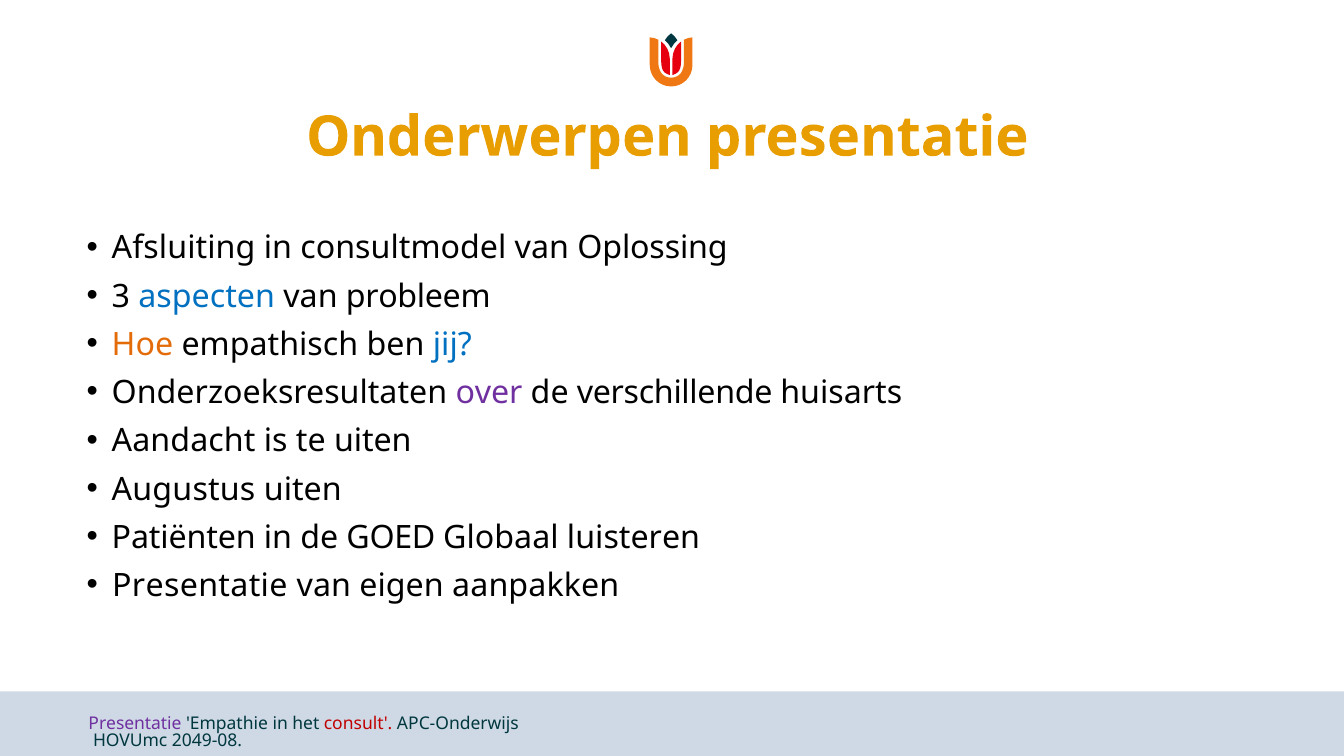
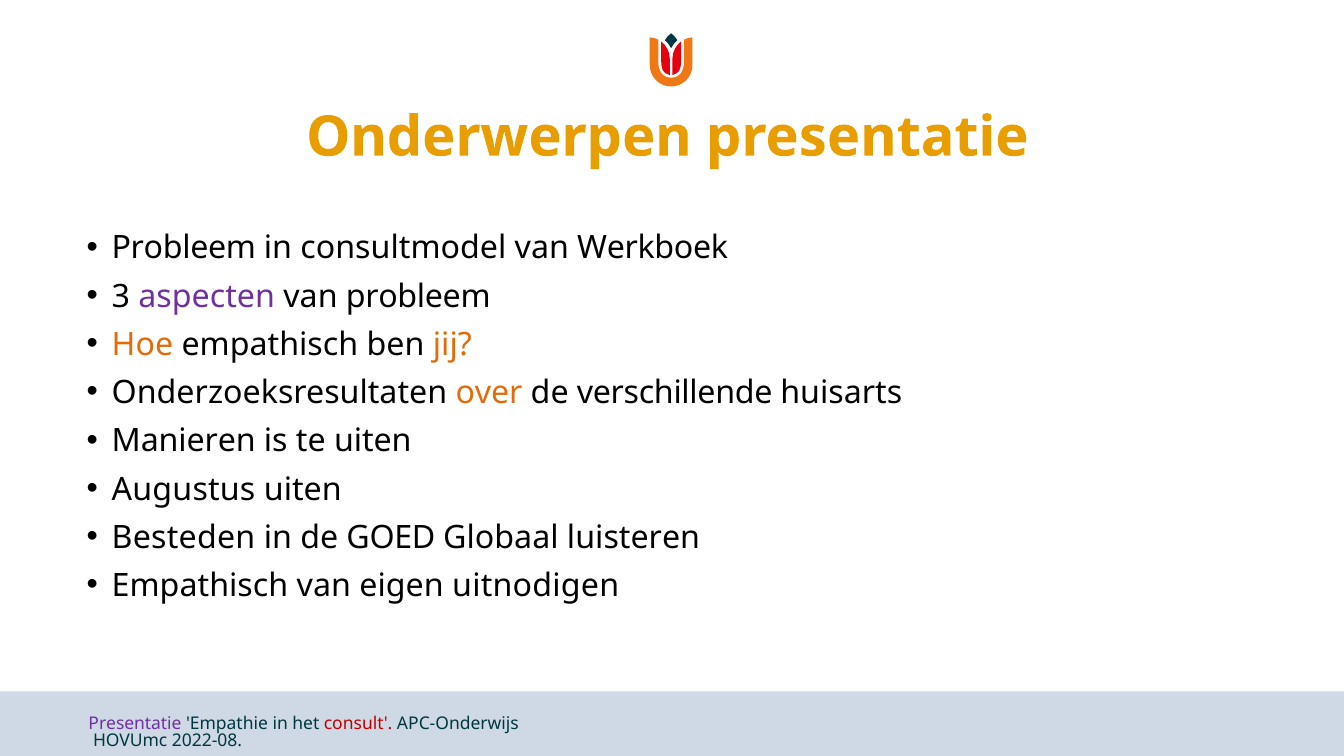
Afsluiting: Afsluiting -> Probleem (184, 248)
Oplossing: Oplossing -> Werkboek (653, 248)
aspecten colour: blue -> purple (207, 297)
jij colour: blue -> orange (452, 345)
over colour: purple -> orange (489, 393)
Aandacht: Aandacht -> Manieren (184, 441)
Patiënten: Patiënten -> Besteden (184, 538)
Presentatie: Presentatie -> Empathisch (200, 586)
aanpakken: aanpakken -> uitnodigen (536, 586)
2049-08: 2049-08 -> 2022-08 (207, 741)
